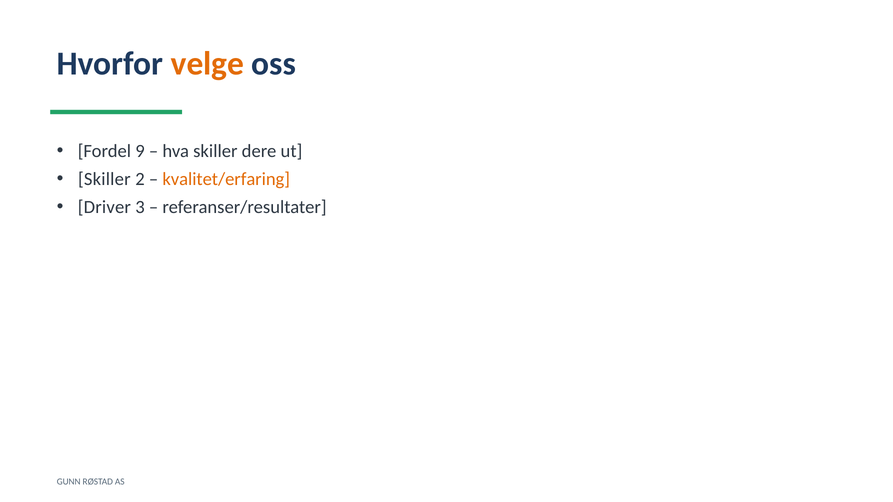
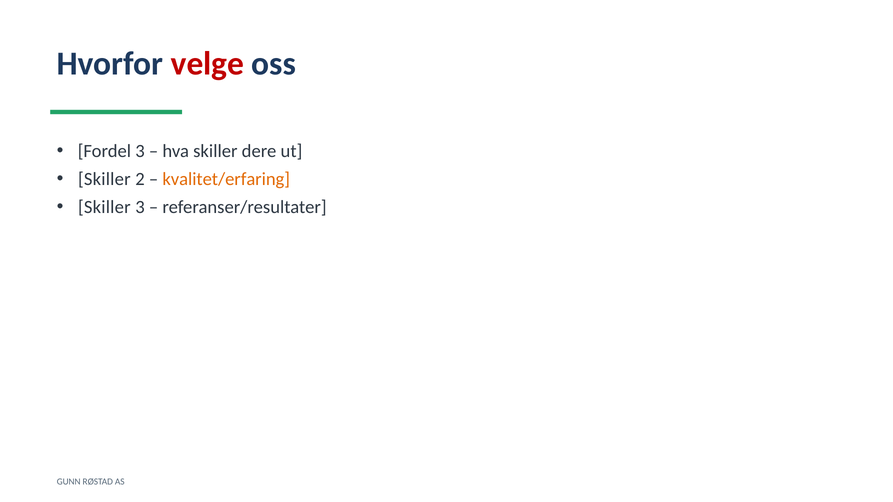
velge colour: orange -> red (207, 64)
Fordel 9: 9 -> 3 (140, 151)
Driver: Driver -> Skiller (104, 207)
